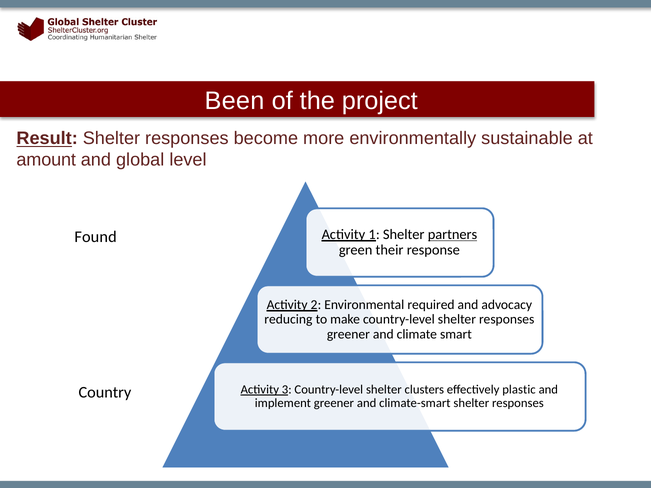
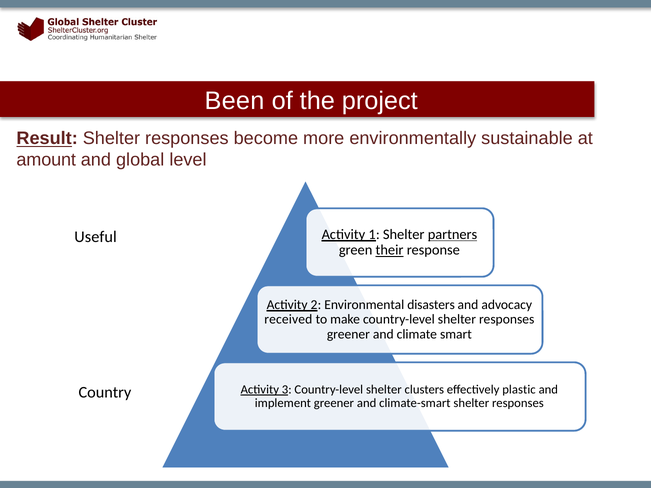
Found: Found -> Useful (96, 237)
their underline: none -> present (390, 250)
required: required -> disasters (431, 305)
reducing: reducing -> received (288, 320)
